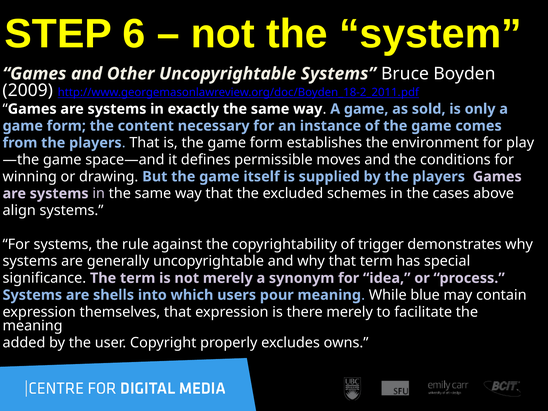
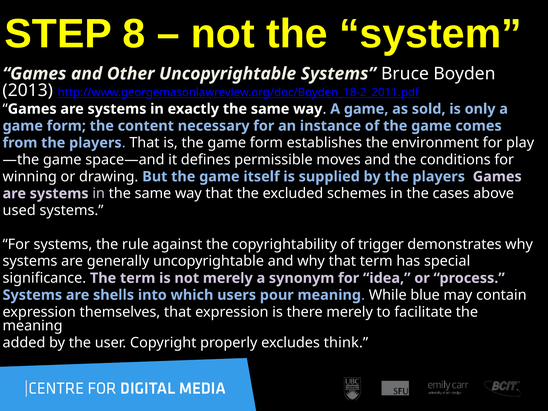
6: 6 -> 8 (134, 34)
2009: 2009 -> 2013 (28, 90)
align: align -> used (19, 210)
owns: owns -> think (346, 343)
